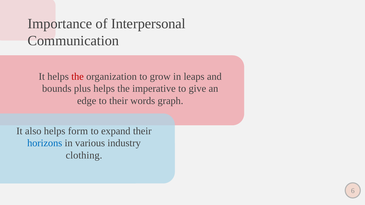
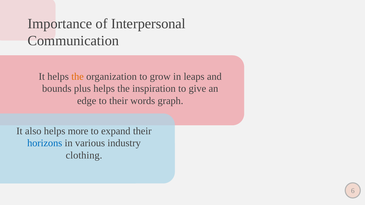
the colour: red -> orange (78, 77)
imperative: imperative -> inspiration (154, 89)
form: form -> more (78, 131)
